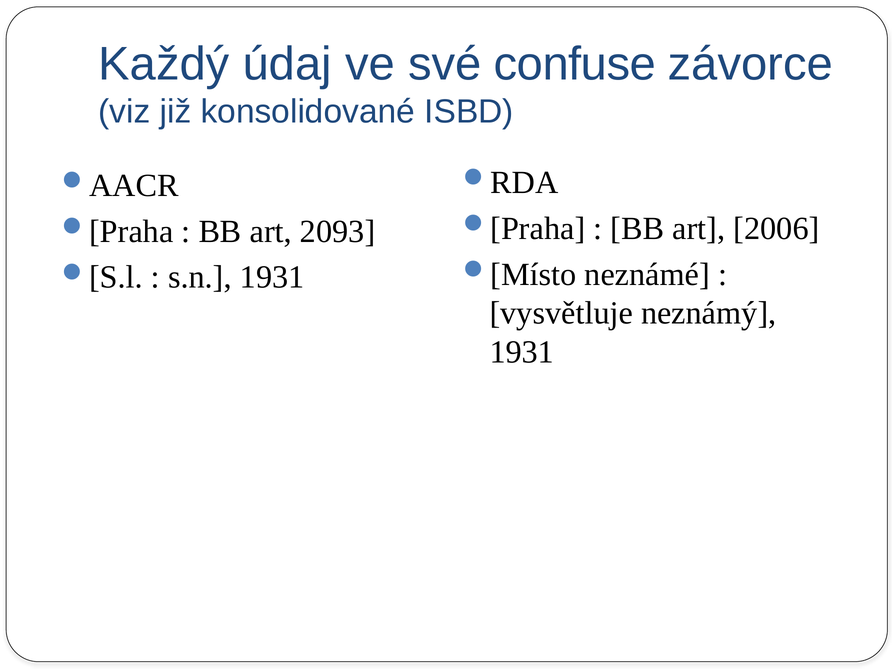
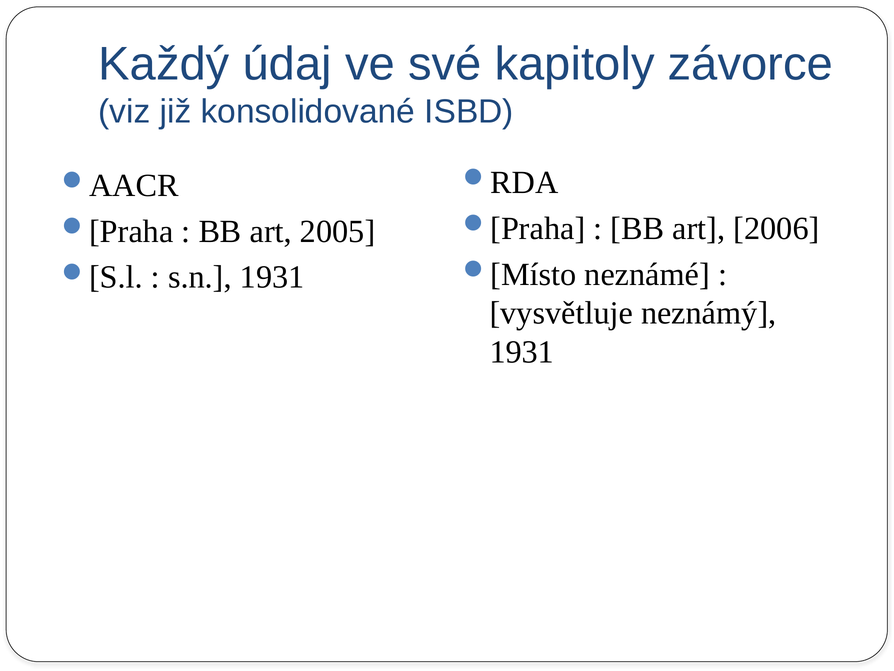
confuse: confuse -> kapitoly (575, 64)
2093: 2093 -> 2005 (338, 231)
